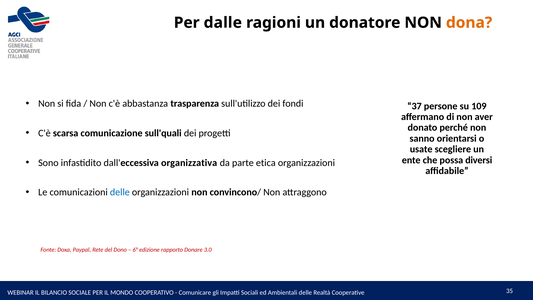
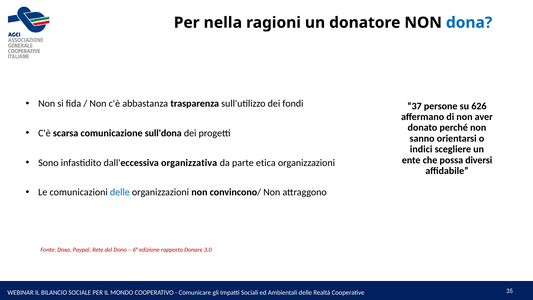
dalle: dalle -> nella (223, 23)
dona colour: orange -> blue (469, 23)
109: 109 -> 626 (479, 106)
sull'quali: sull'quali -> sull'dona (163, 133)
usate: usate -> indici (421, 149)
